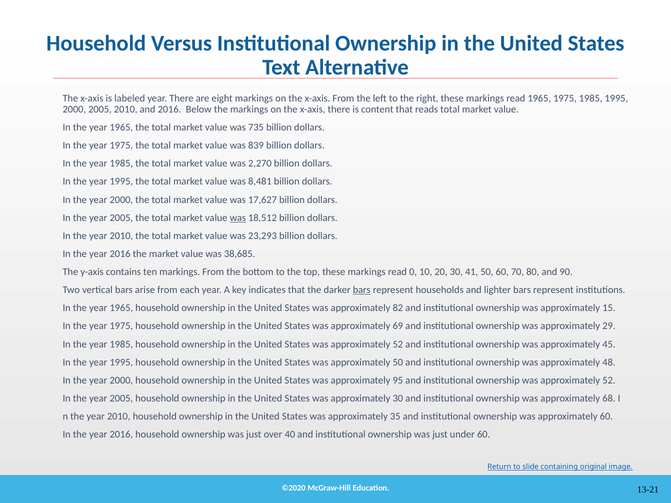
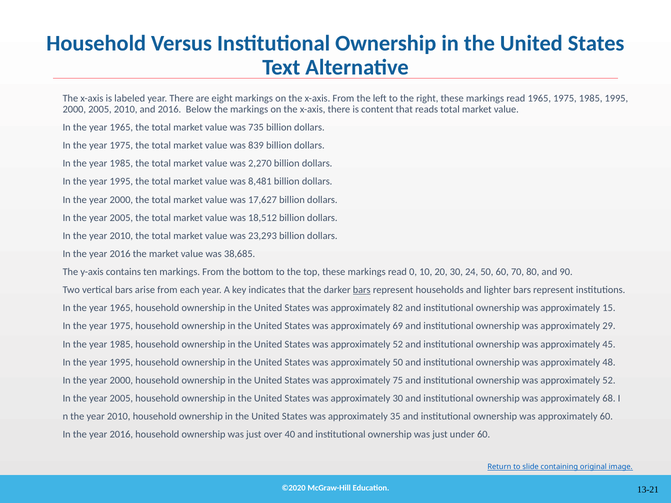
was underline: present -> none (238, 218)
41: 41 -> 24 (472, 272)
95: 95 -> 75 (398, 380)
